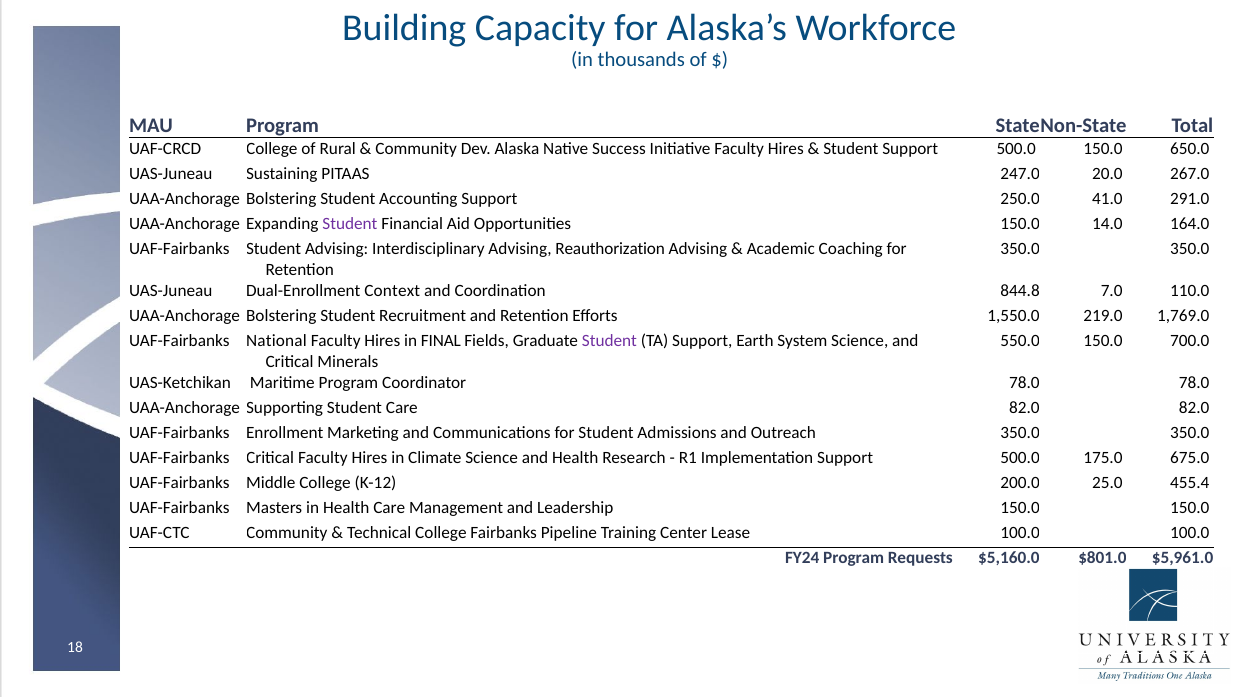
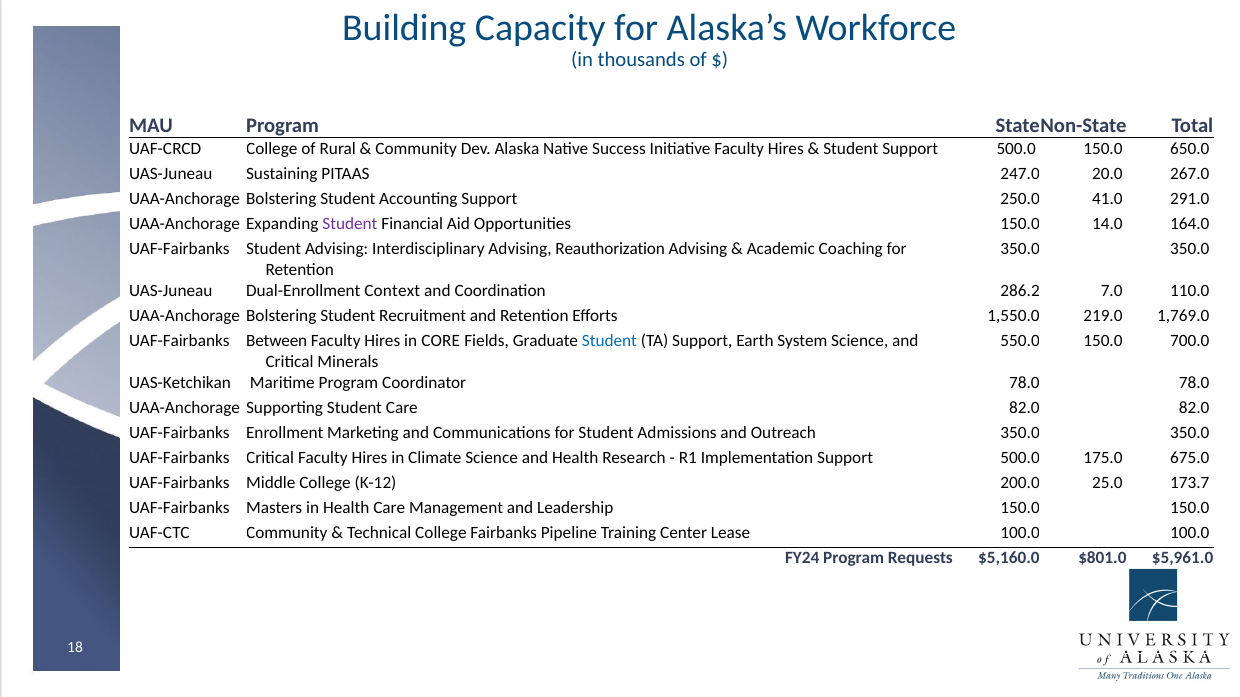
844.8: 844.8 -> 286.2 (1020, 291)
National: National -> Between (277, 341)
FINAL: FINAL -> CORE (441, 341)
Student colour: purple -> blue (609, 341)
455.4: 455.4 -> 173.7 (1190, 484)
